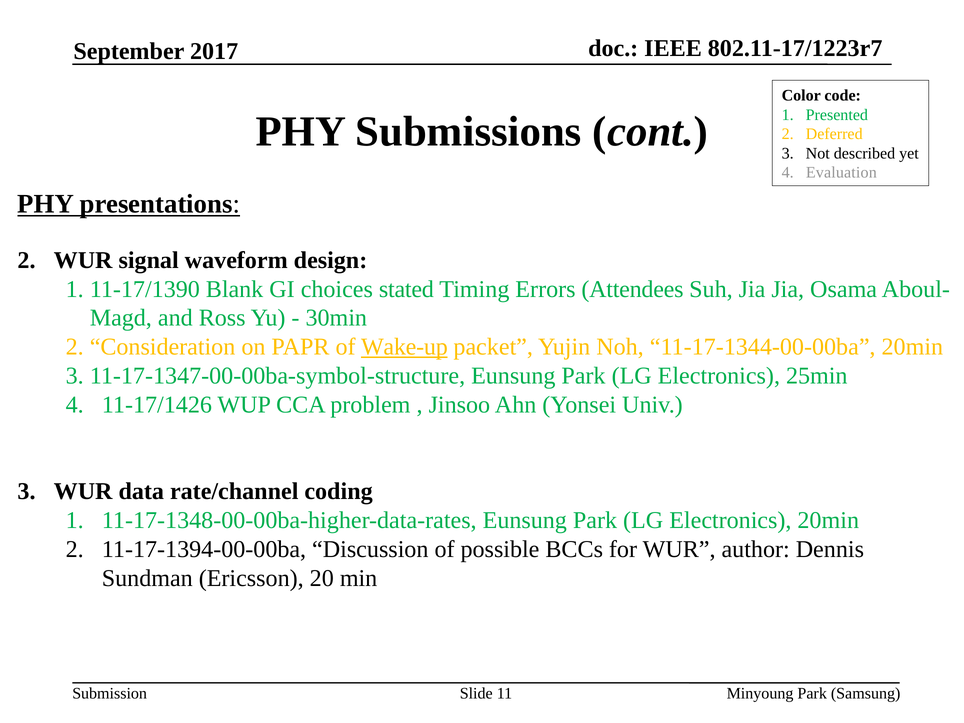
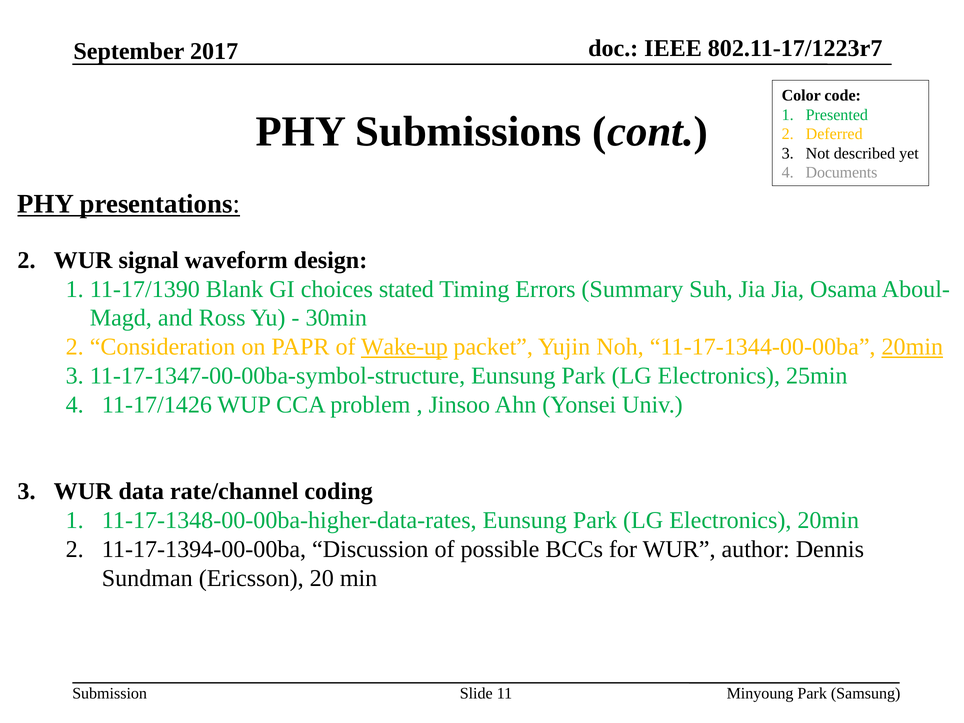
Evaluation: Evaluation -> Documents (841, 173)
Attendees: Attendees -> Summary (632, 289)
20min underline: none -> present (912, 347)
